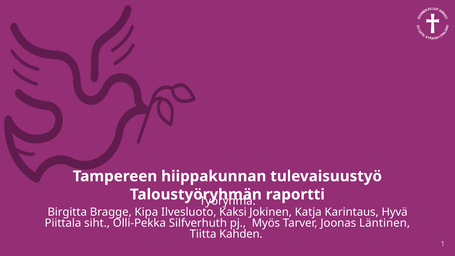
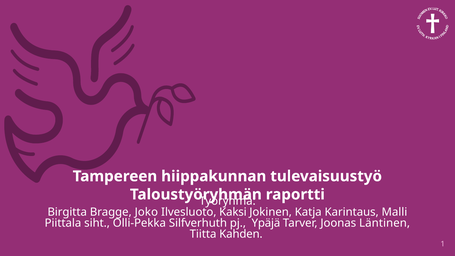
Kipa: Kipa -> Joko (146, 212)
Hyvä: Hyvä -> Malli (394, 212)
Myös: Myös -> Ypäjä (266, 223)
